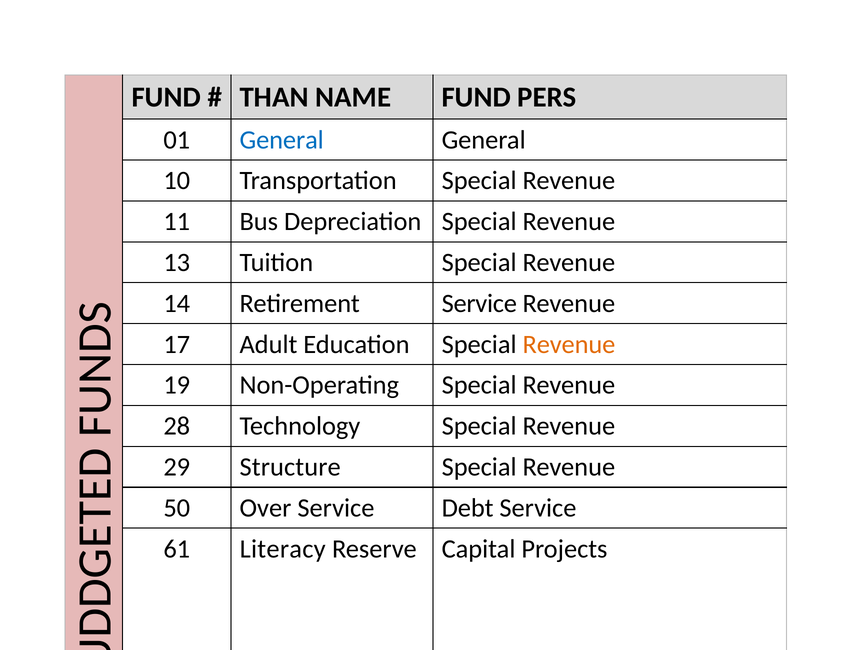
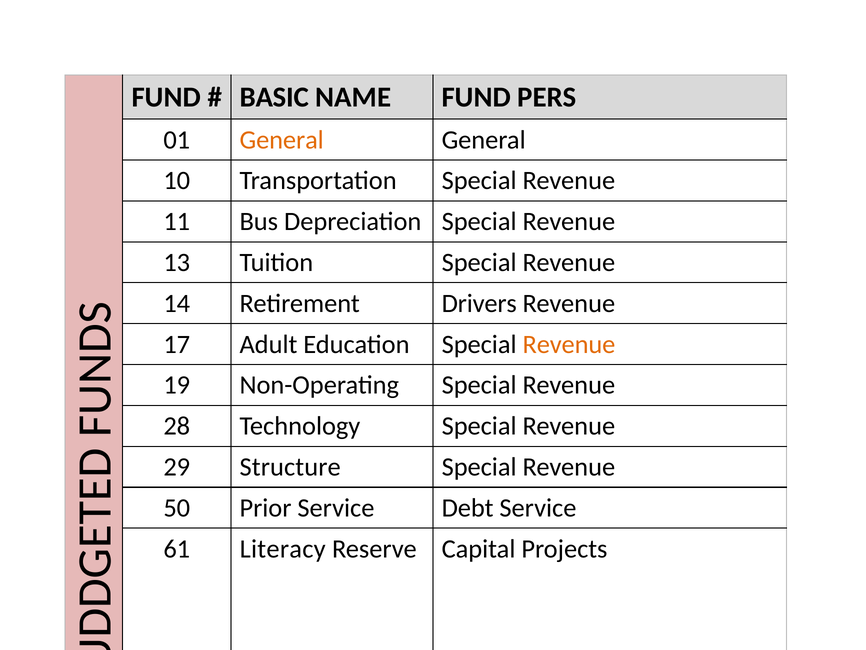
THAN: THAN -> BASIC (274, 97)
General colour: blue -> orange (282, 140)
Retirement Service: Service -> Drivers (479, 303)
Over: Over -> Prior (266, 508)
